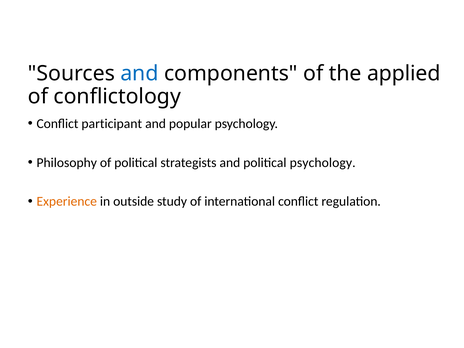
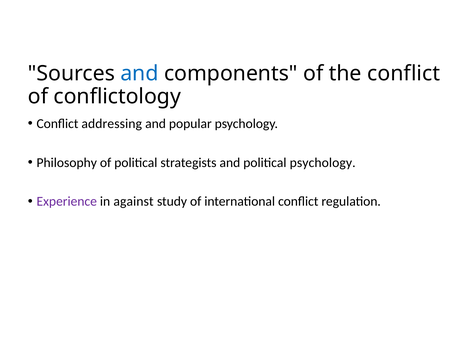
the applied: applied -> conflict (404, 73)
participant: participant -> addressing (112, 124)
Experience colour: orange -> purple (67, 202)
outside: outside -> against (134, 202)
